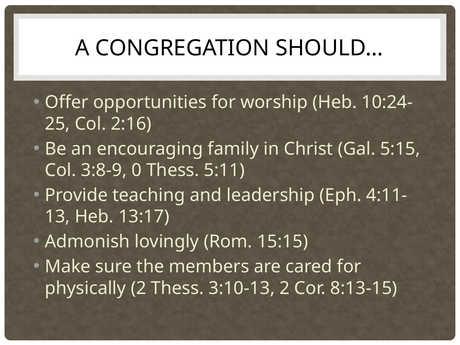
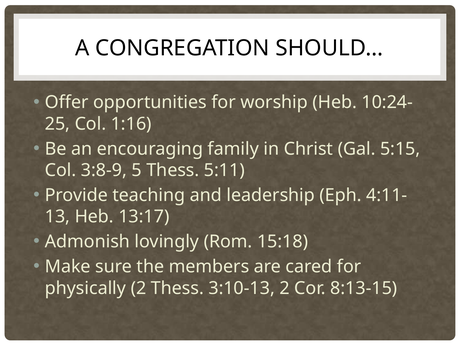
2:16: 2:16 -> 1:16 (131, 124)
0: 0 -> 5 (137, 170)
15:15: 15:15 -> 15:18 (283, 242)
